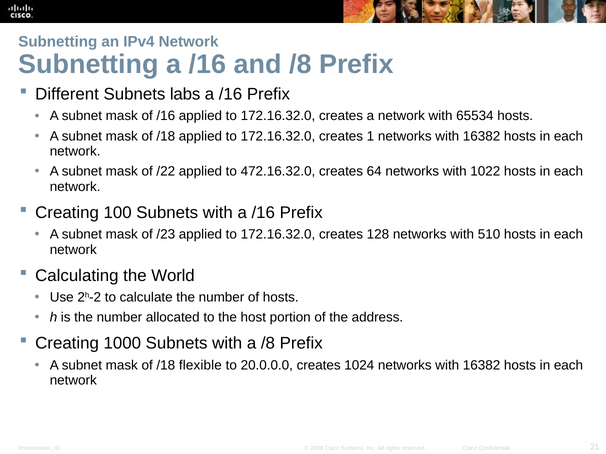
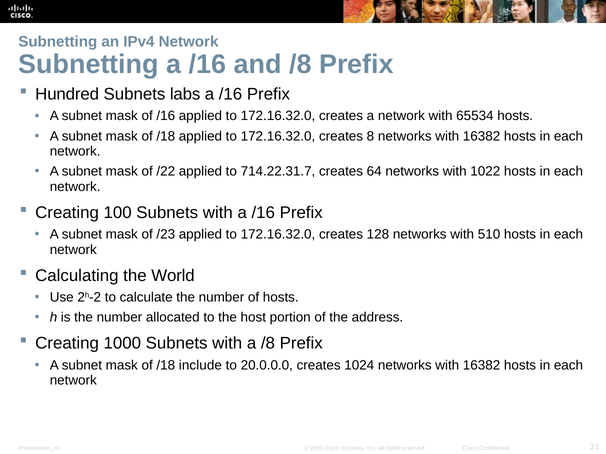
Different: Different -> Hundred (67, 94)
1: 1 -> 8 (370, 136)
472.16.32.0: 472.16.32.0 -> 714.22.31.7 (278, 172)
flexible: flexible -> include (200, 365)
